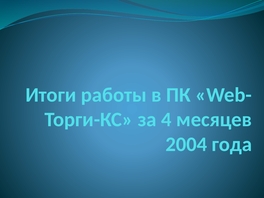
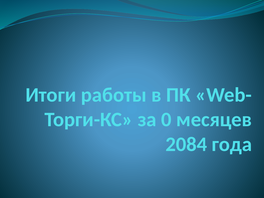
4: 4 -> 0 (166, 120)
2004: 2004 -> 2084 (186, 144)
